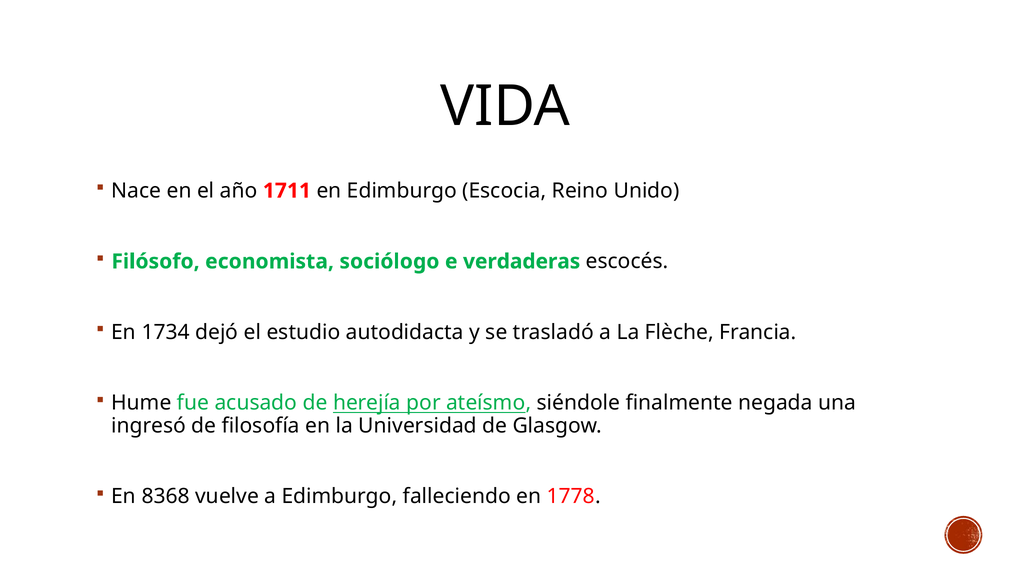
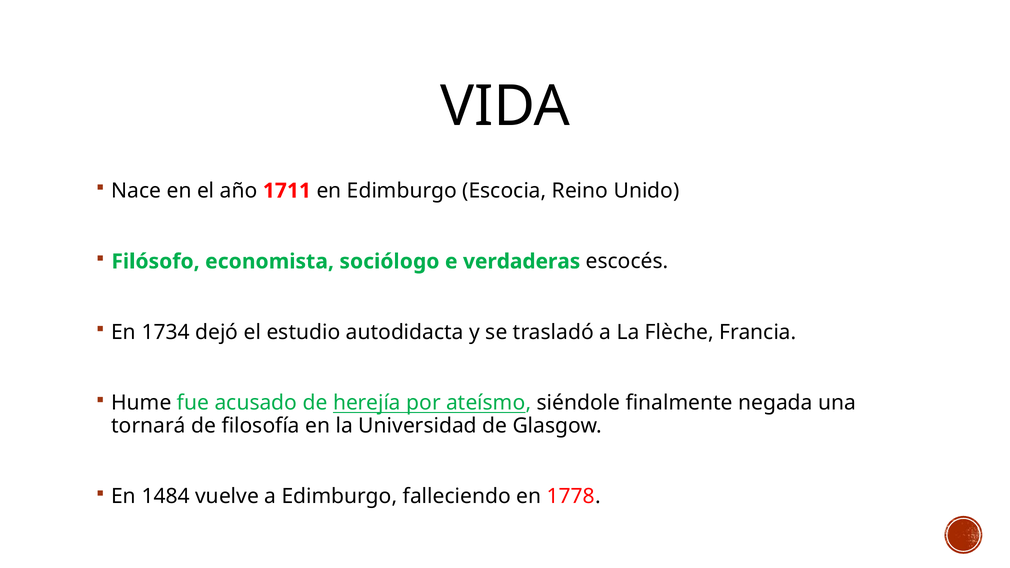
ingresó: ingresó -> tornará (149, 426)
8368: 8368 -> 1484 (166, 497)
